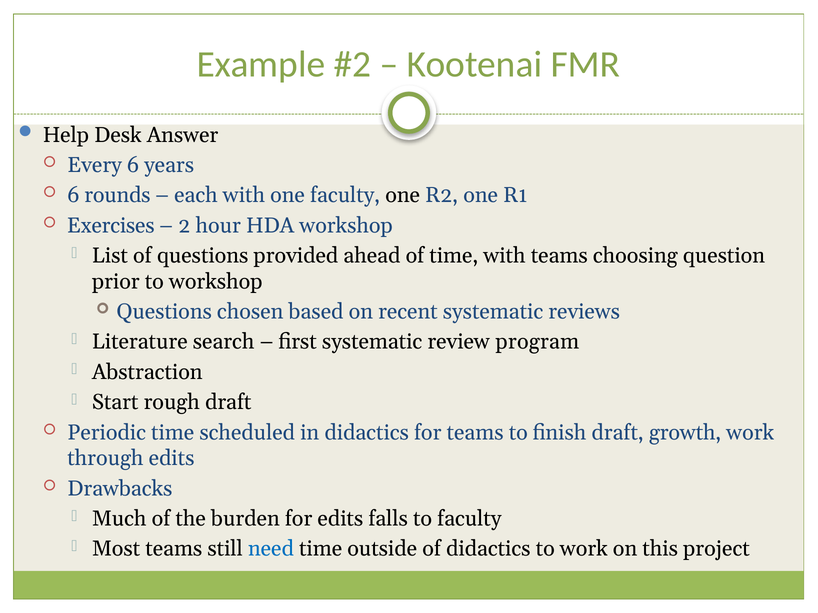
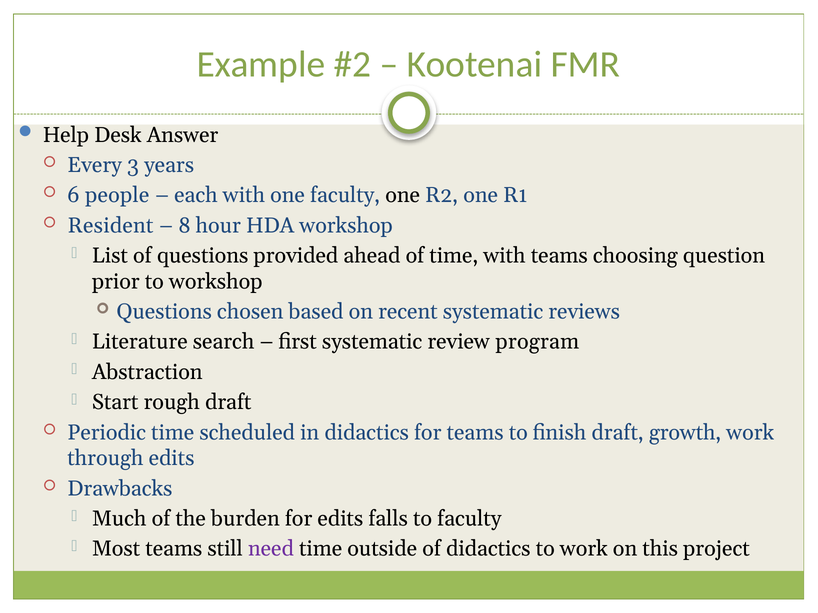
Every 6: 6 -> 3 (133, 165)
rounds: rounds -> people (117, 195)
Exercises: Exercises -> Resident (111, 226)
2: 2 -> 8 (184, 226)
need colour: blue -> purple (271, 549)
